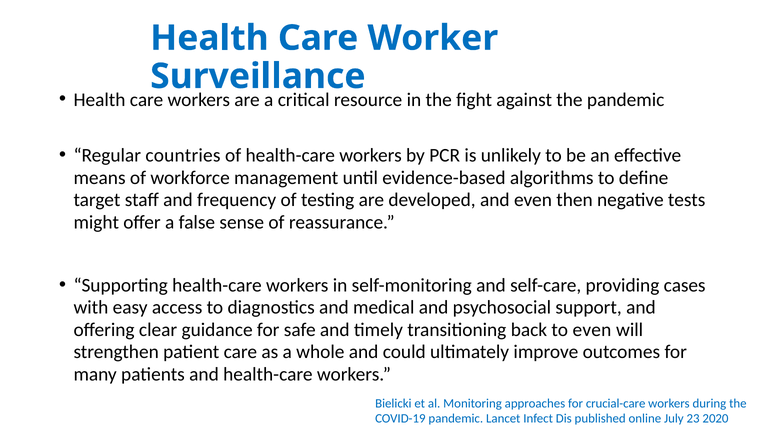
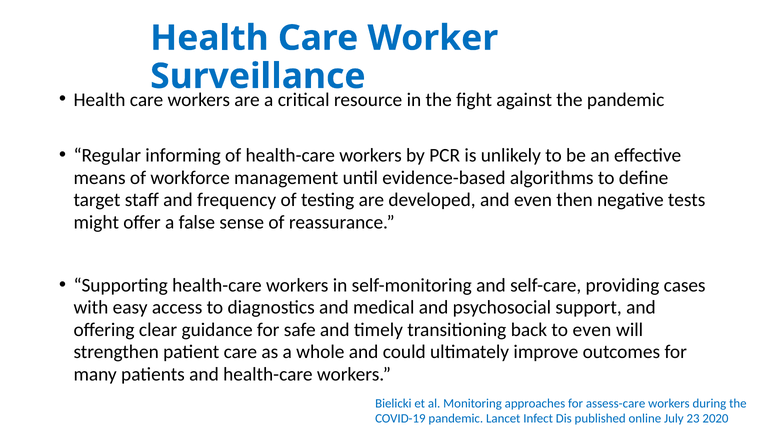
countries: countries -> informing (183, 156)
crucial-care: crucial-care -> assess-care (616, 404)
